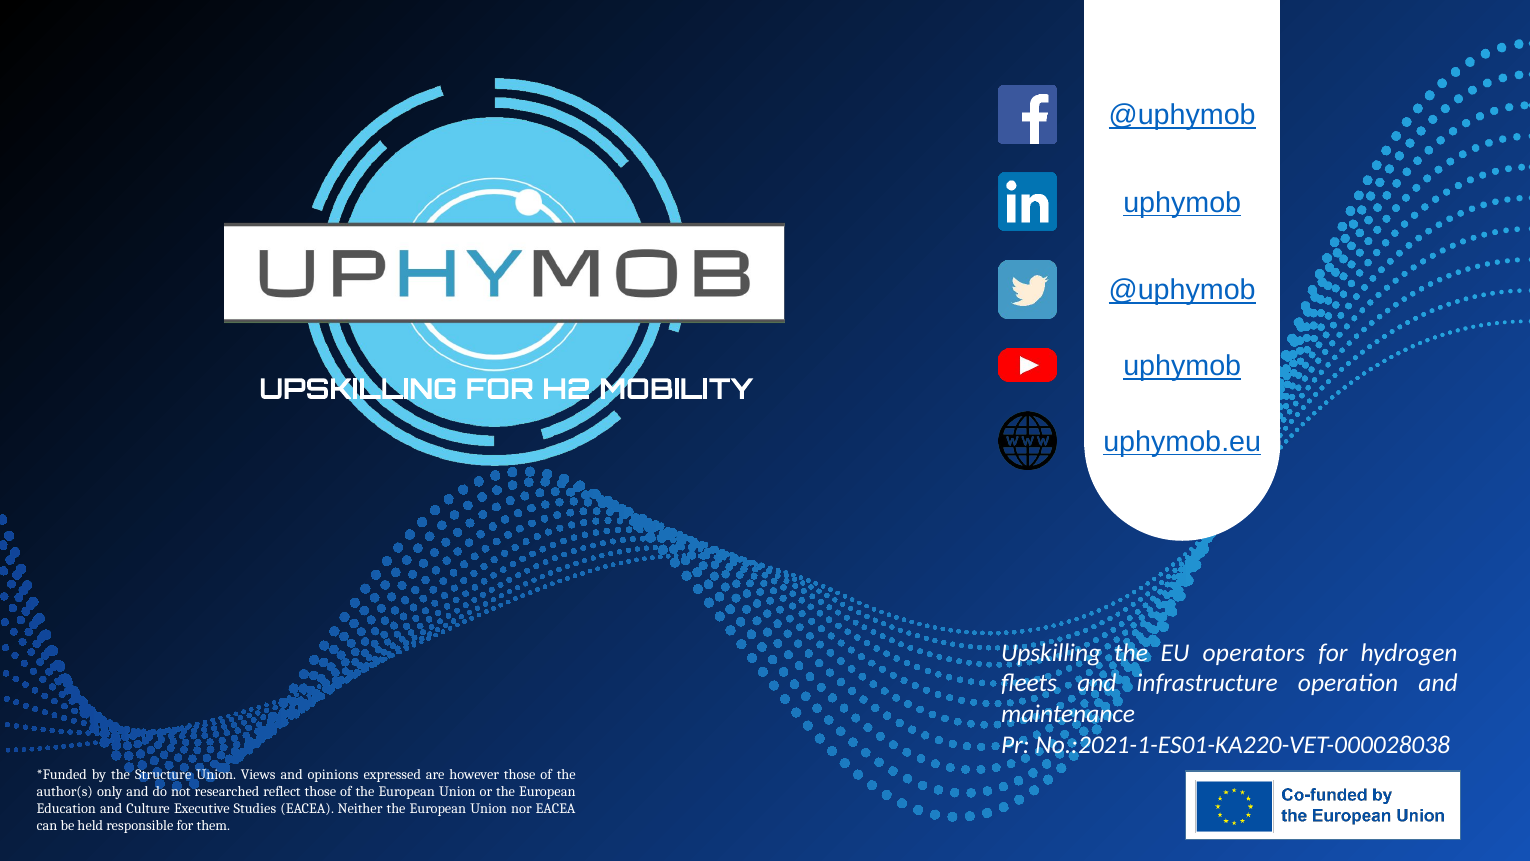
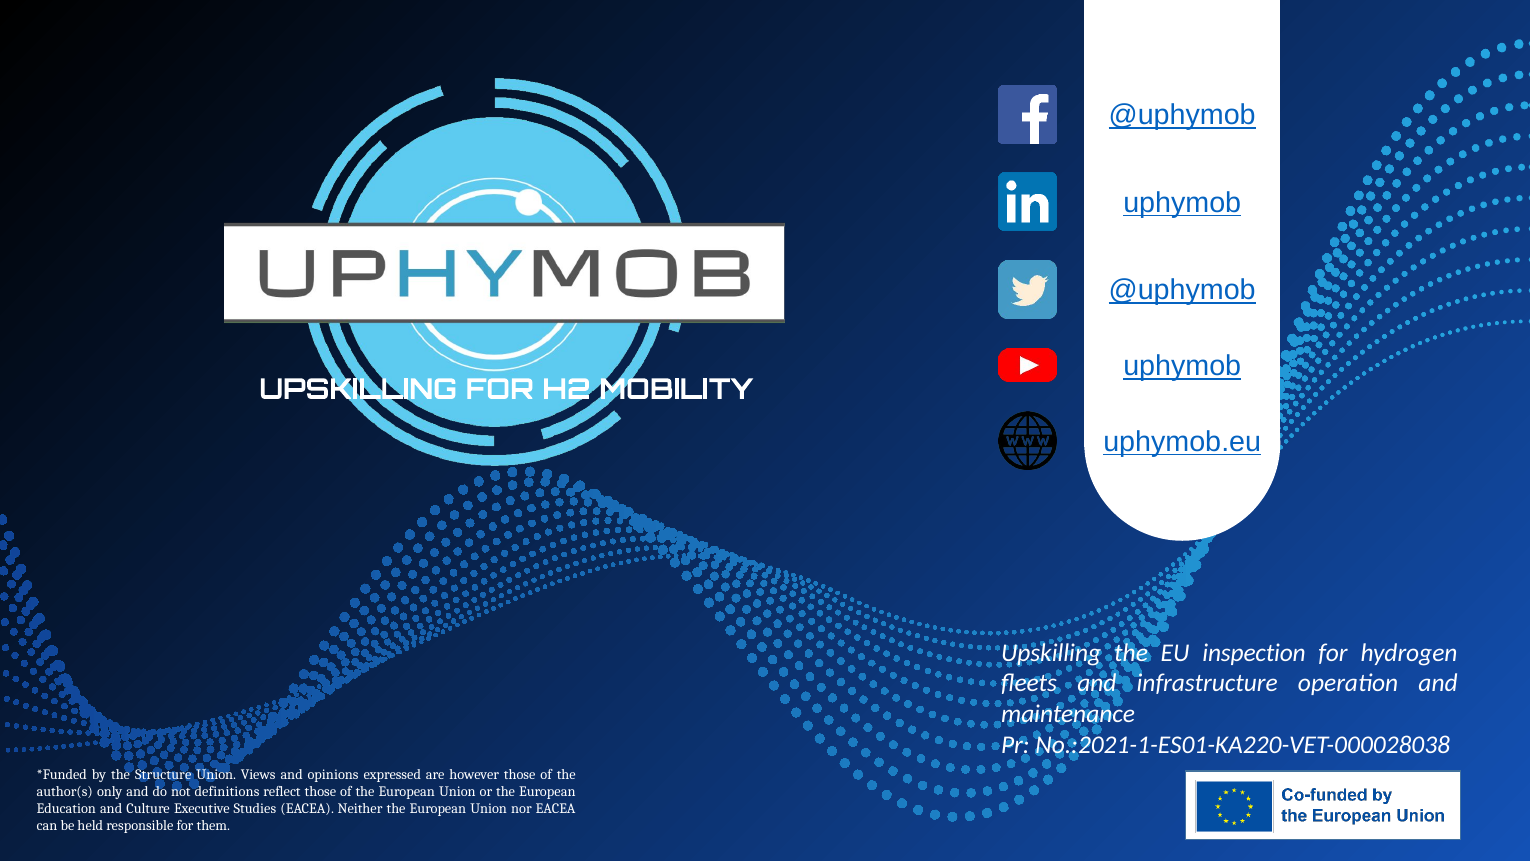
operators: operators -> inspection (1254, 653)
researched: researched -> definitions (227, 791)
